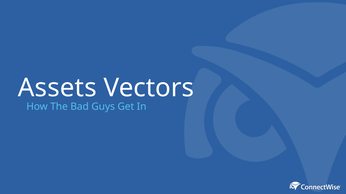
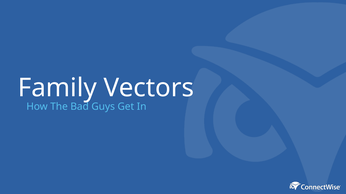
Assets: Assets -> Family (57, 88)
